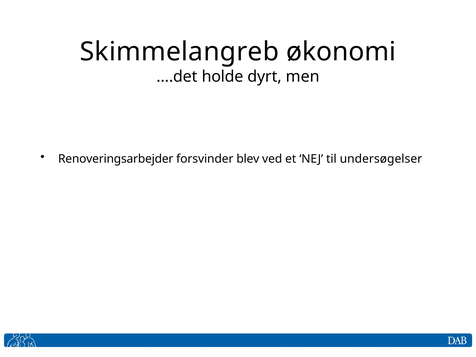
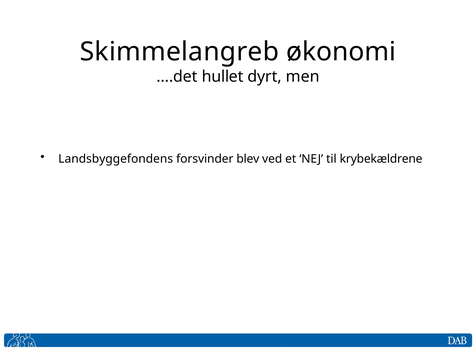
holde: holde -> hullet (223, 76)
Renoveringsarbejder: Renoveringsarbejder -> Landsbyggefondens (116, 159)
undersøgelser: undersøgelser -> krybekældrene (381, 159)
